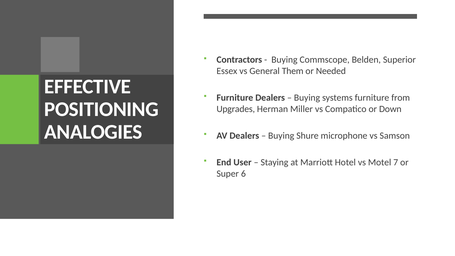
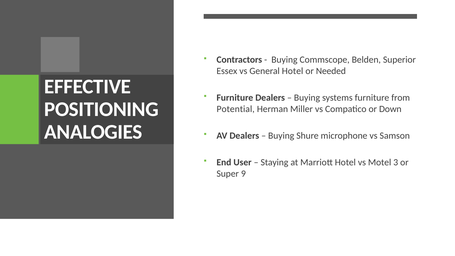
General Them: Them -> Hotel (293, 71)
Upgrades: Upgrades -> Potential (236, 109)
7: 7 -> 3 (396, 162)
6: 6 -> 9 (243, 174)
